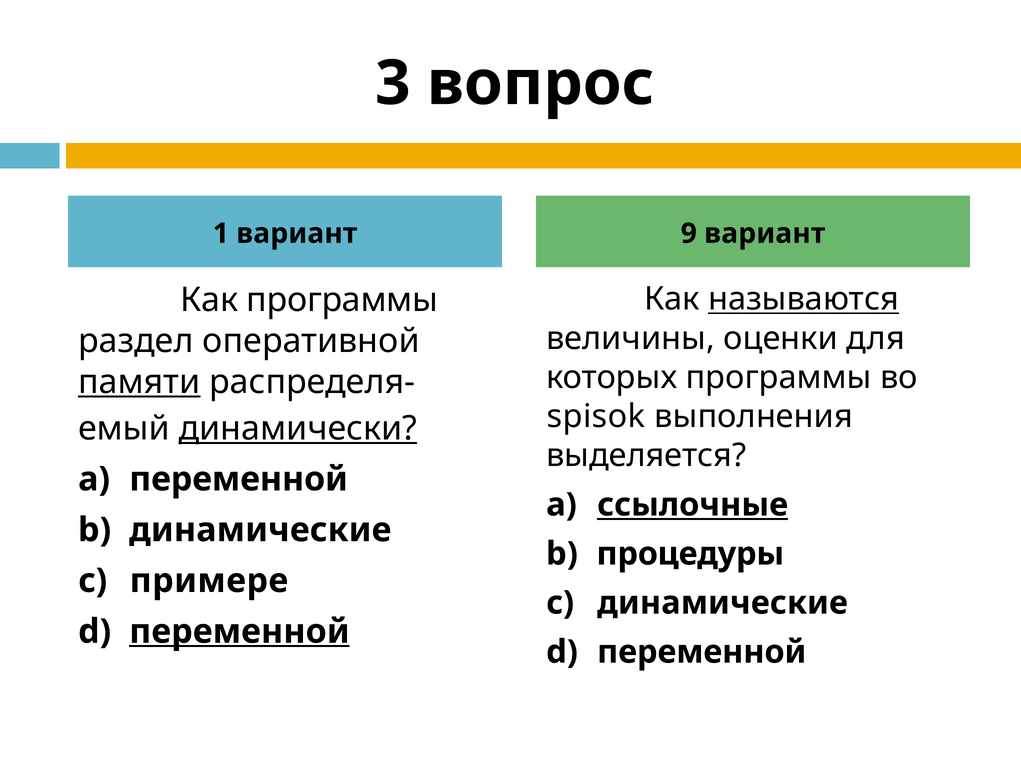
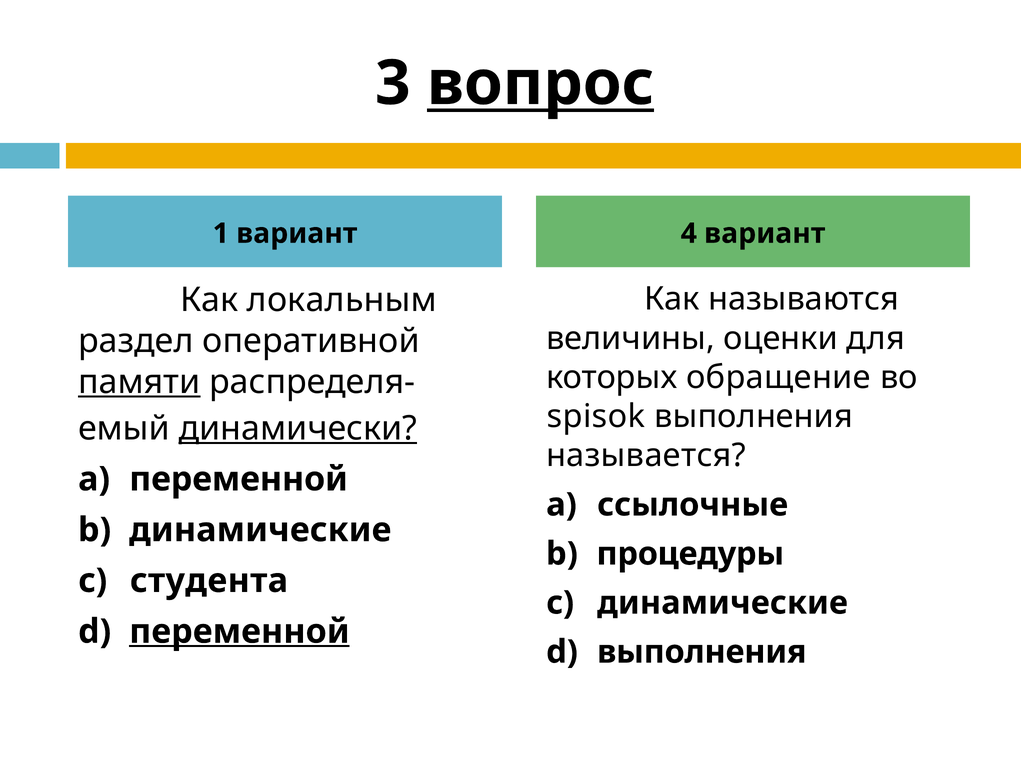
вопрос underline: none -> present (541, 83)
9: 9 -> 4 (689, 233)
называются underline: present -> none (804, 299)
Как программы: программы -> локальным (342, 300)
которых программы: программы -> обращение (778, 377)
выделяется: выделяется -> называется (646, 456)
ссылочные underline: present -> none (693, 505)
примере: примере -> студента (209, 581)
переменной: переменной -> выполнения (702, 652)
